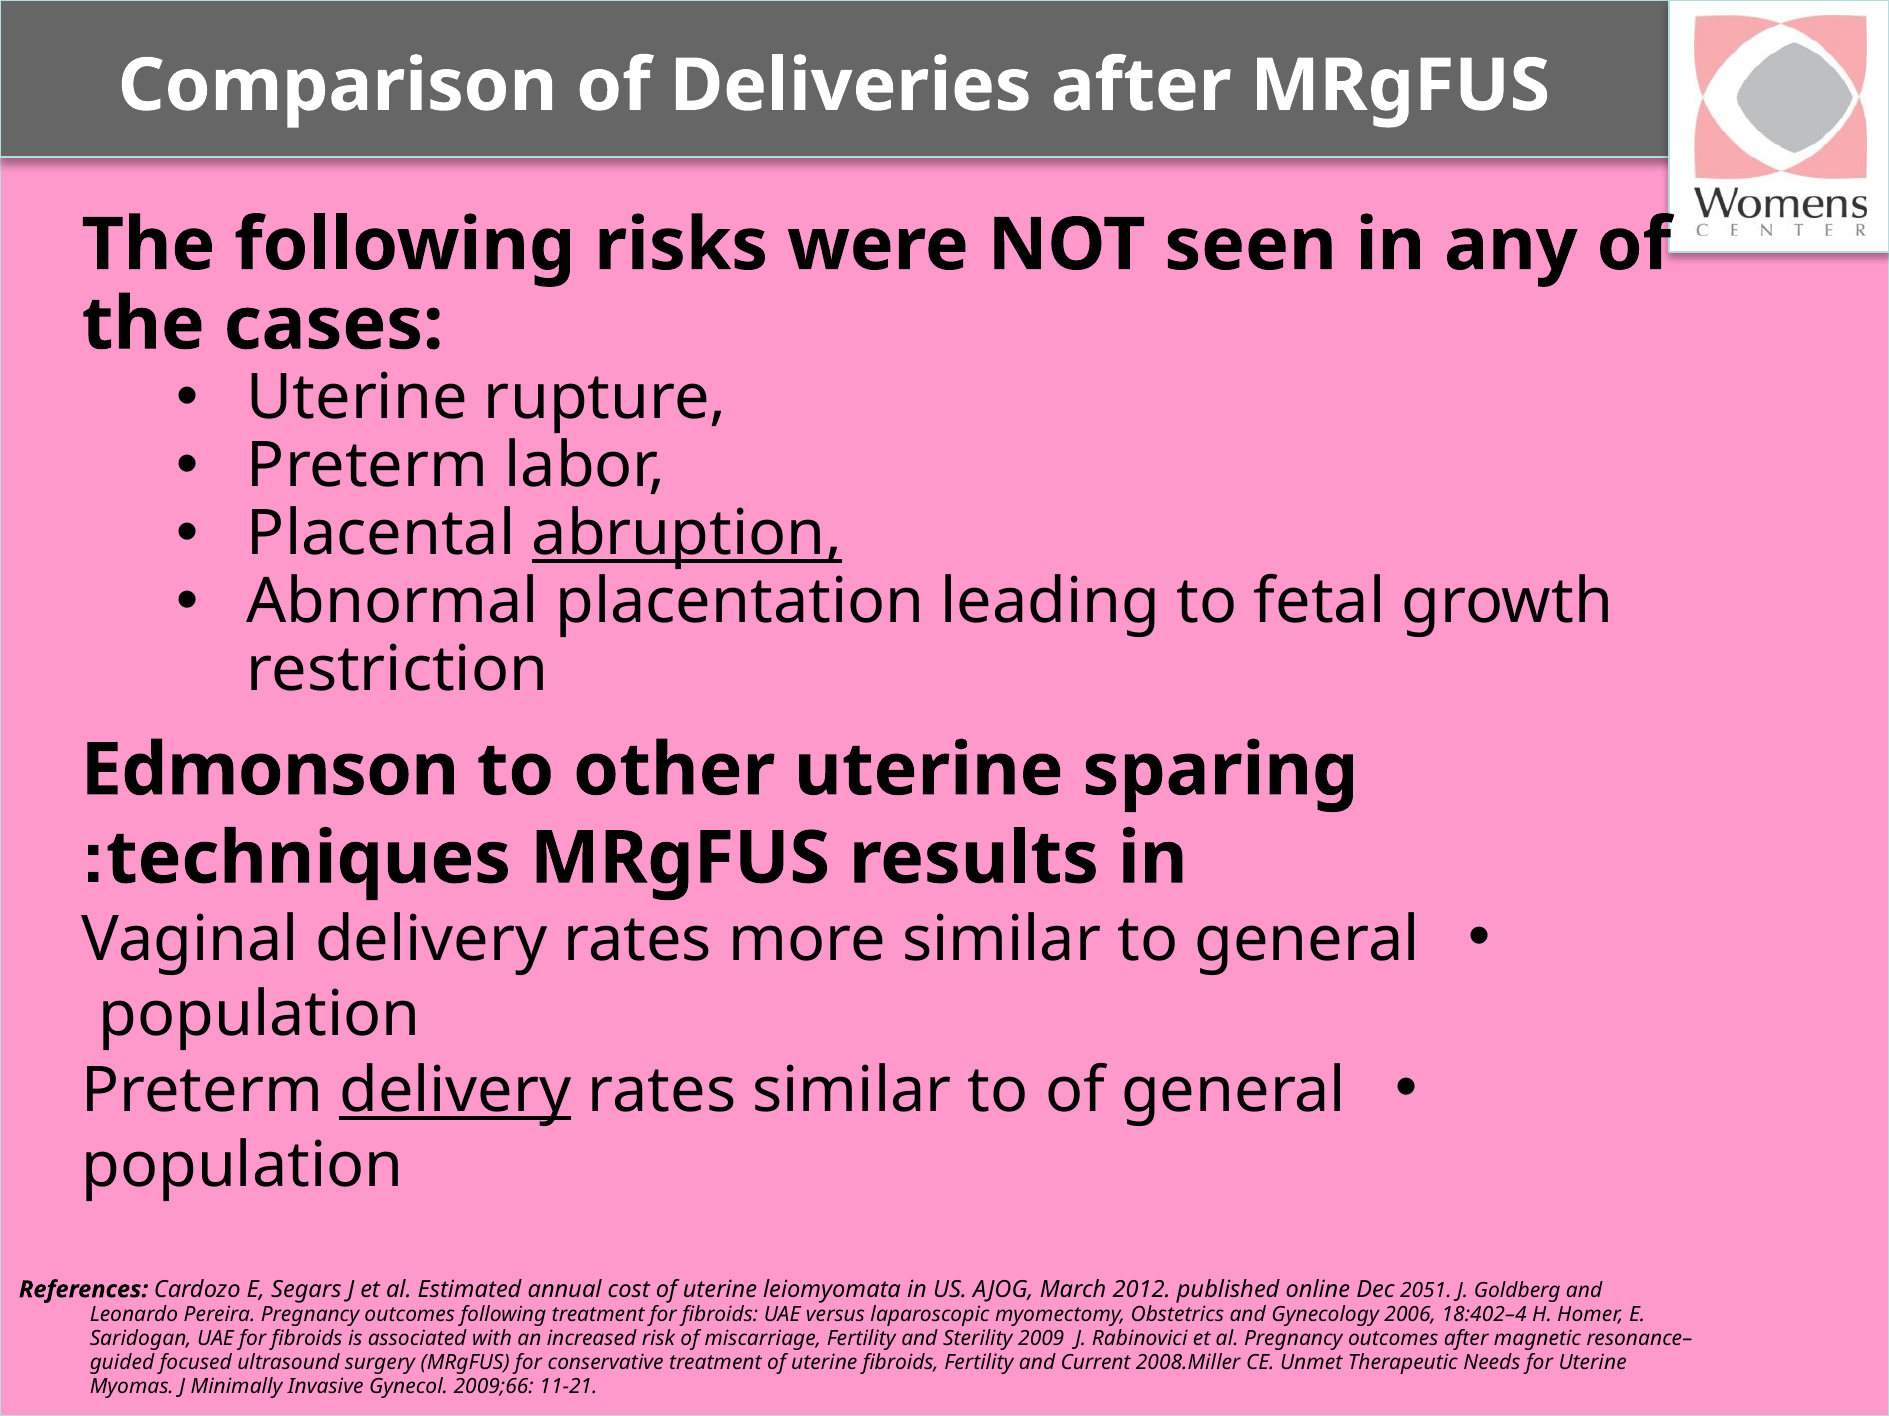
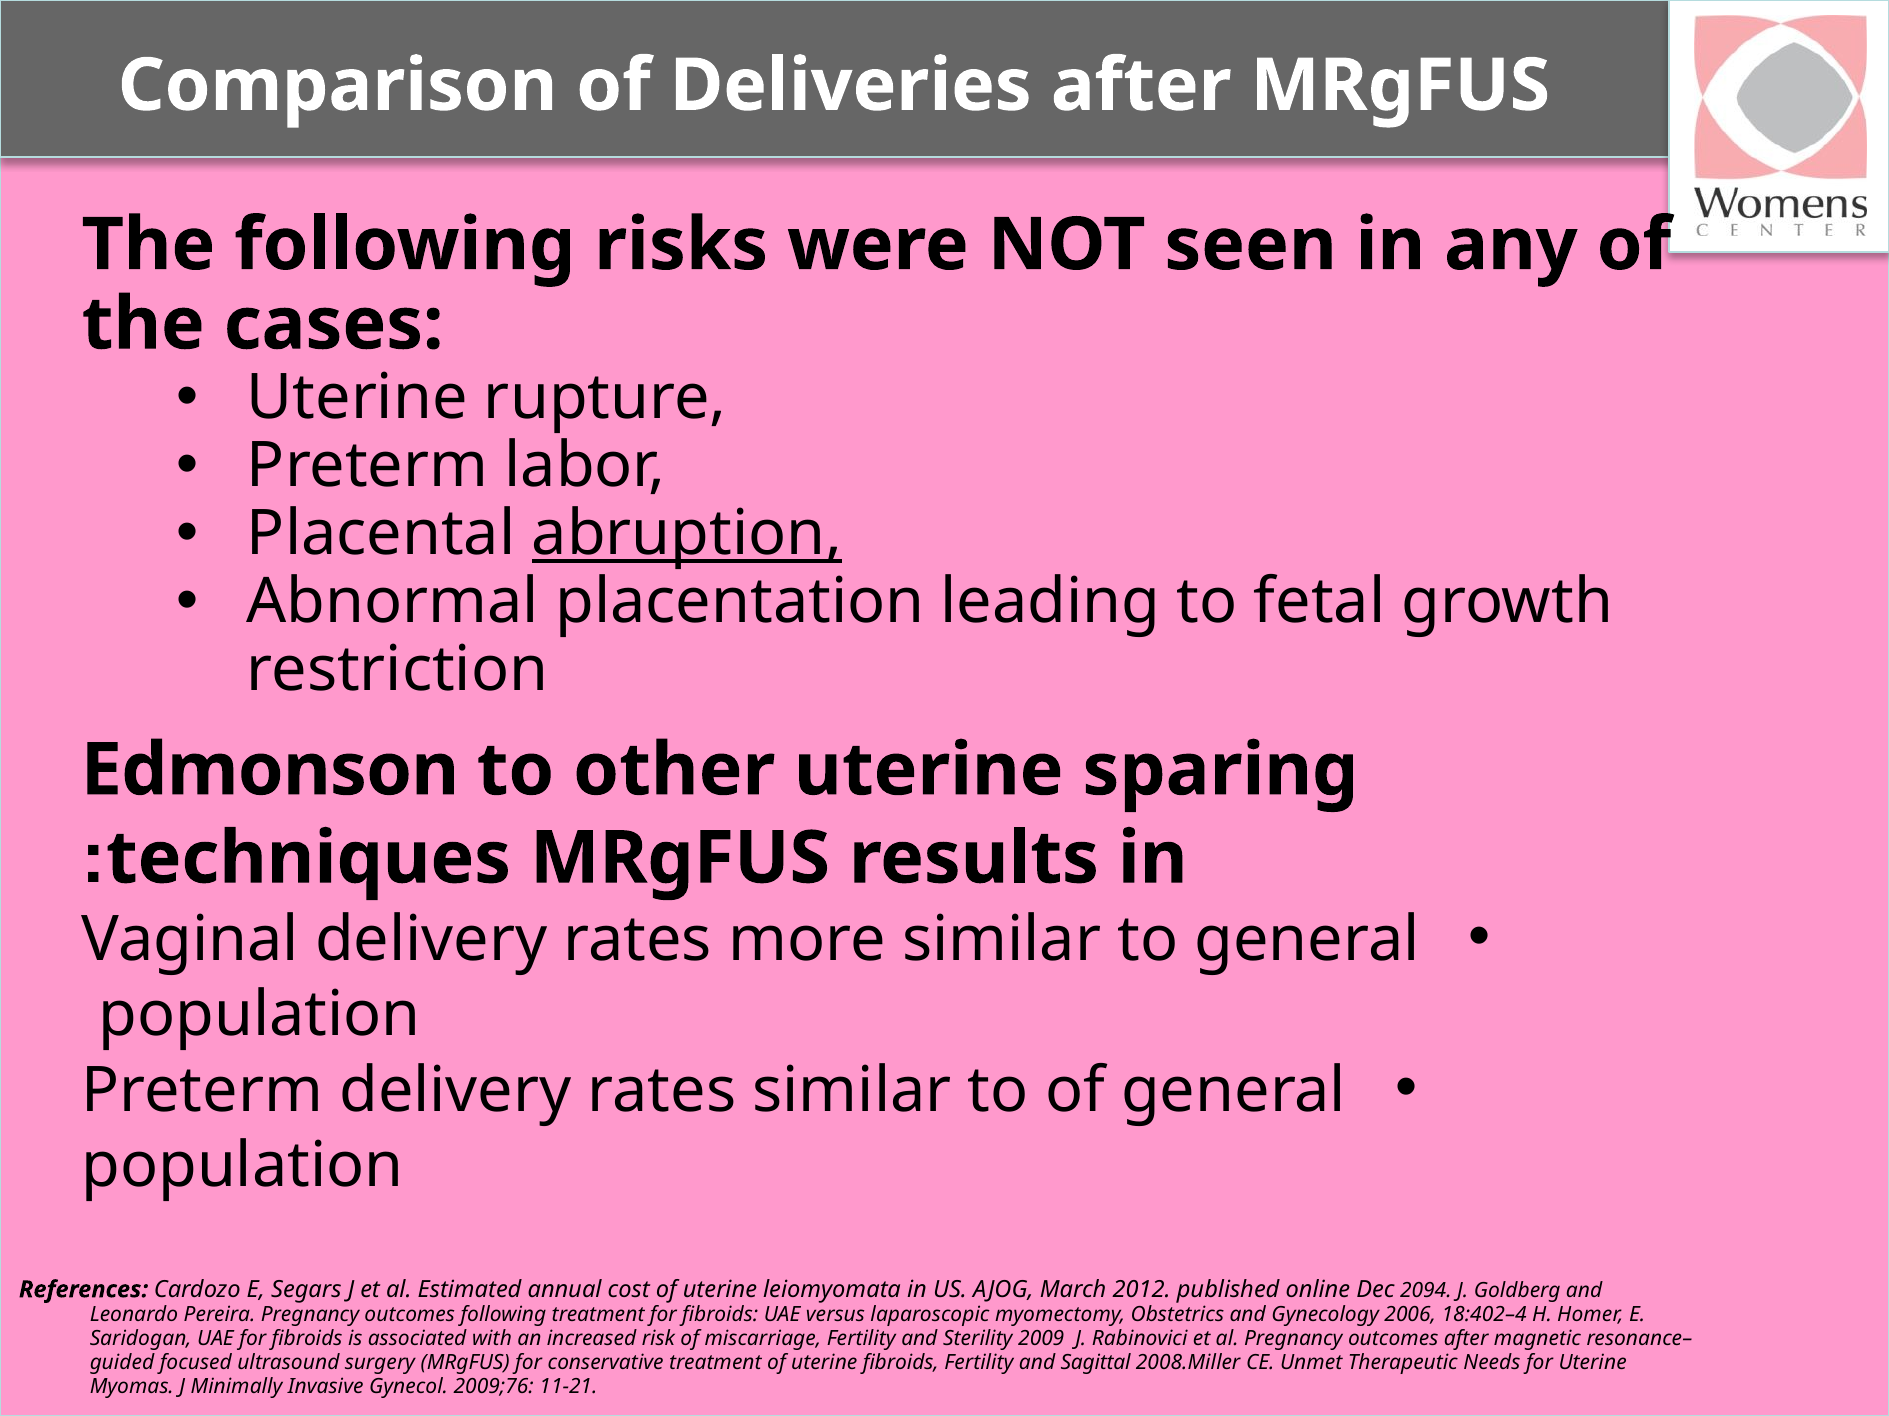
delivery underline: present -> none (455, 1091)
2051: 2051 -> 2094 (1426, 1291)
Current: Current -> Sagittal (1096, 1363)
2009;66: 2009;66 -> 2009;76 (494, 1387)
